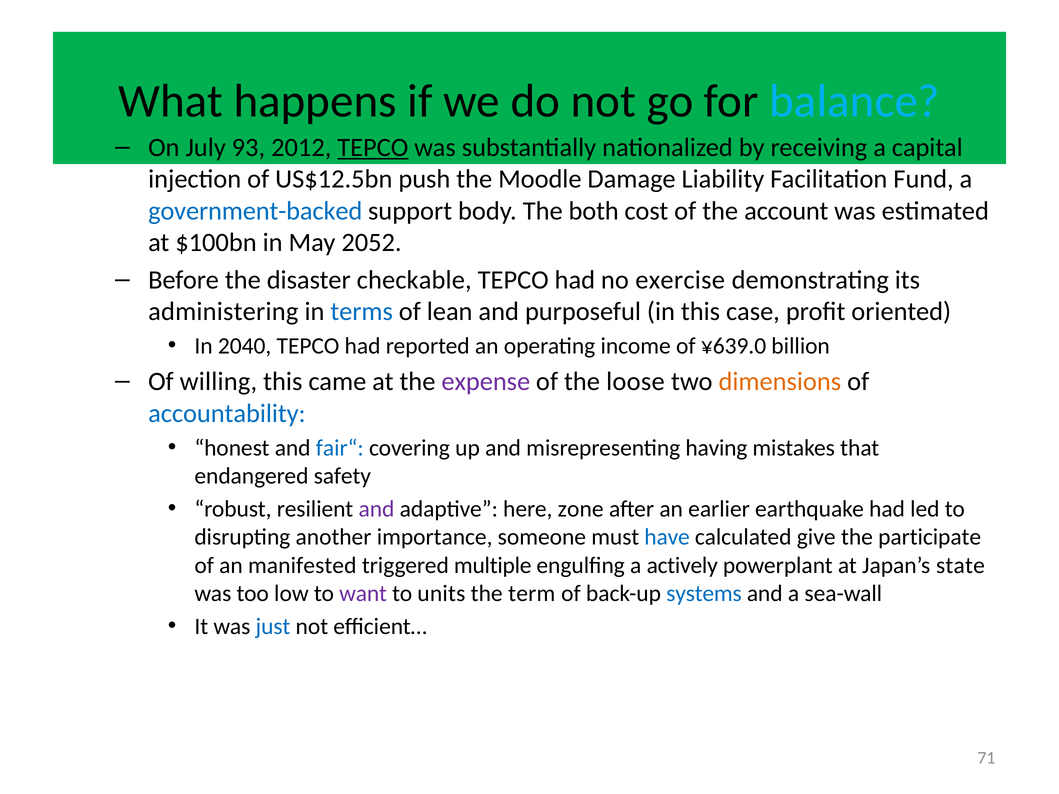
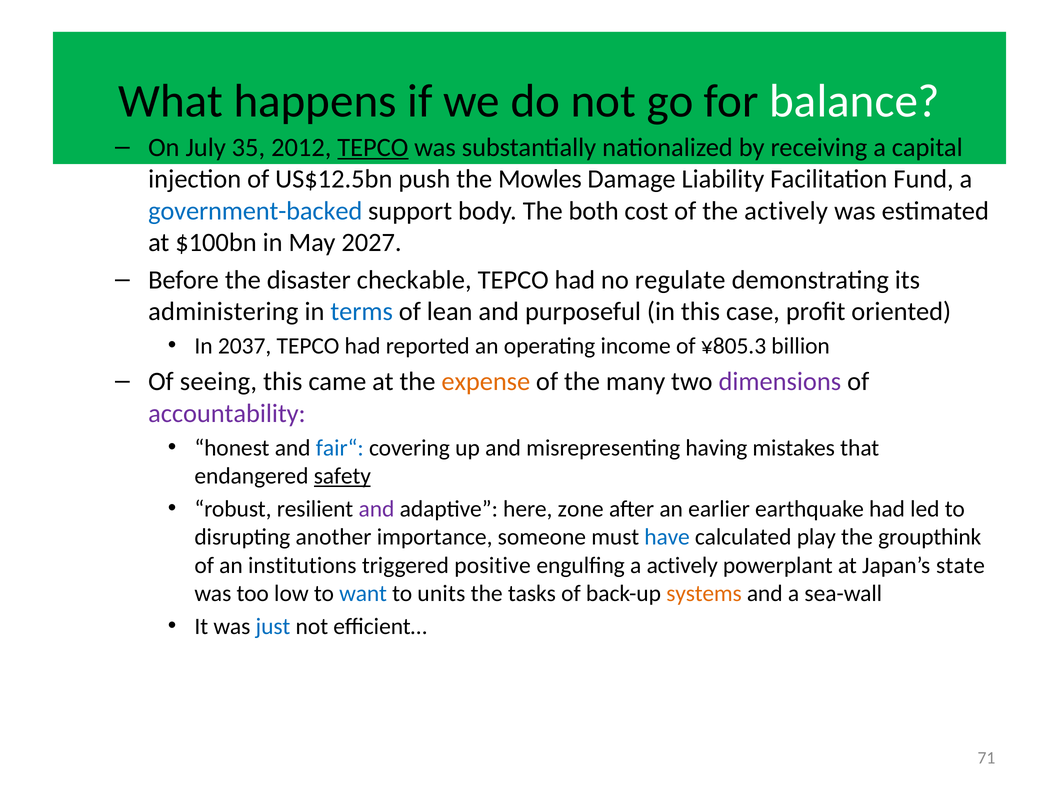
balance colour: light blue -> white (854, 101)
93: 93 -> 35 (248, 147)
Moodle: Moodle -> Mowles (540, 179)
the account: account -> actively (786, 211)
2052: 2052 -> 2027 (372, 243)
exercise: exercise -> regulate (680, 280)
2040: 2040 -> 2037 (245, 346)
¥639.0: ¥639.0 -> ¥805.3 (734, 346)
willing: willing -> seeing (218, 382)
expense colour: purple -> orange (486, 382)
loose: loose -> many (636, 382)
dimensions colour: orange -> purple (780, 382)
accountability colour: blue -> purple (227, 413)
safety underline: none -> present (342, 476)
give: give -> play (816, 537)
participate: participate -> groupthink (930, 537)
manifested: manifested -> institutions (302, 566)
multiple: multiple -> positive (492, 566)
want colour: purple -> blue (363, 594)
term: term -> tasks (532, 594)
systems colour: blue -> orange (704, 594)
